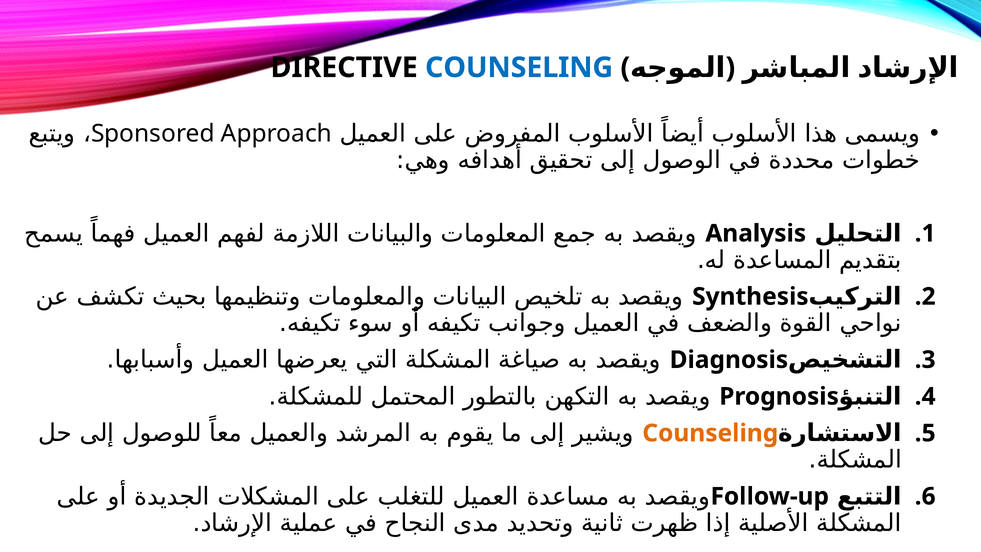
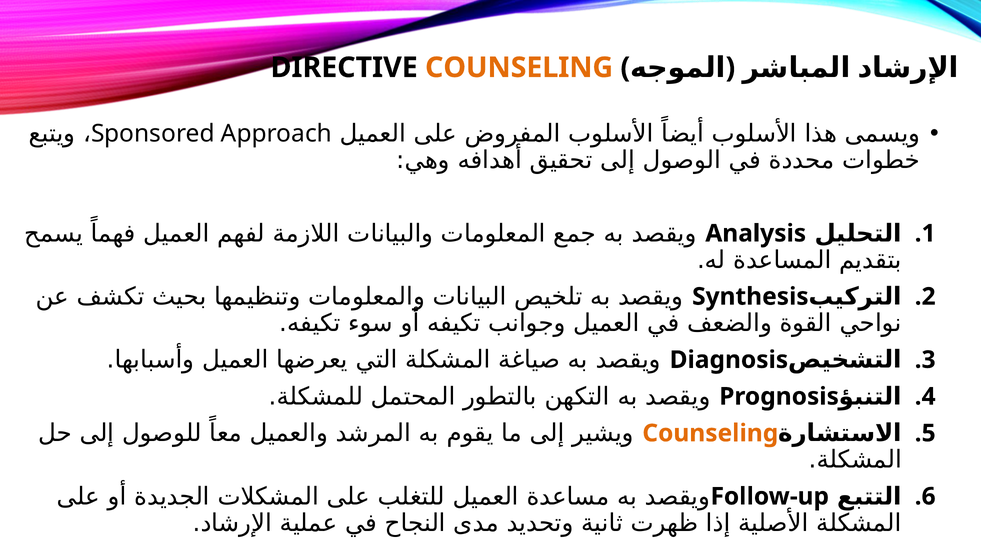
COUNSELING colour: blue -> orange (519, 68)
